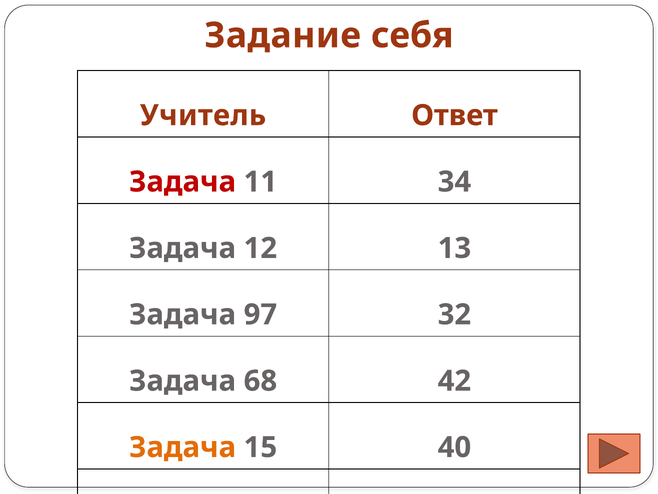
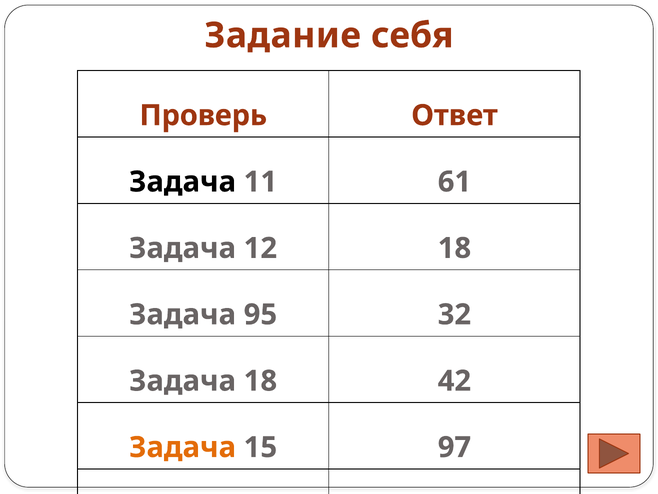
Учитель: Учитель -> Проверь (203, 115)
Задача colour: red -> black (183, 182)
34: 34 -> 61 (454, 182)
12 13: 13 -> 18 (454, 248)
97: 97 -> 95 (260, 314)
Задача 68: 68 -> 18 (260, 381)
40: 40 -> 97 (454, 447)
